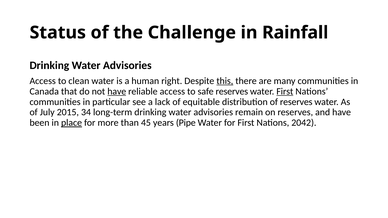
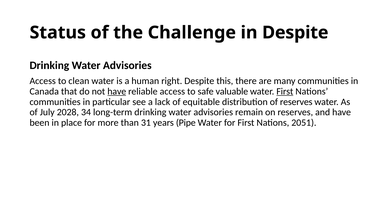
in Rainfall: Rainfall -> Despite (295, 33)
this underline: present -> none (225, 81)
safe reserves: reserves -> valuable (232, 91)
2015: 2015 -> 2028 (68, 112)
place underline: present -> none (72, 123)
45: 45 -> 31 (146, 123)
2042: 2042 -> 2051 (304, 123)
